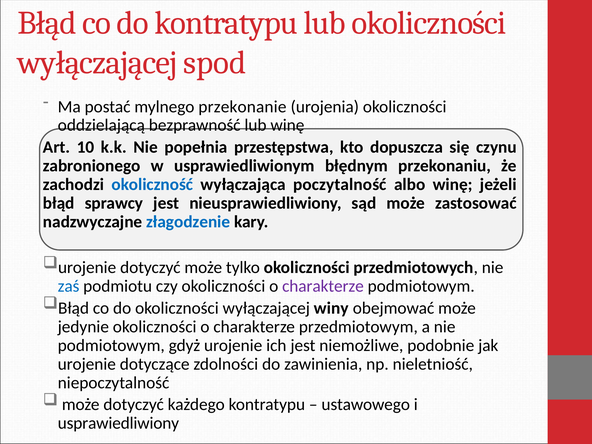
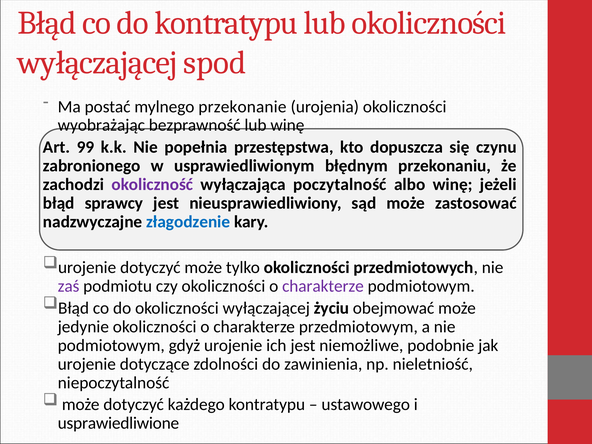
oddzielającą: oddzielającą -> wyobrażając (101, 125)
10: 10 -> 99 (86, 147)
okoliczność colour: blue -> purple (152, 184)
zaś colour: blue -> purple (69, 286)
winy: winy -> życiu (332, 308)
usprawiedliwiony: usprawiedliwiony -> usprawiedliwione (118, 423)
